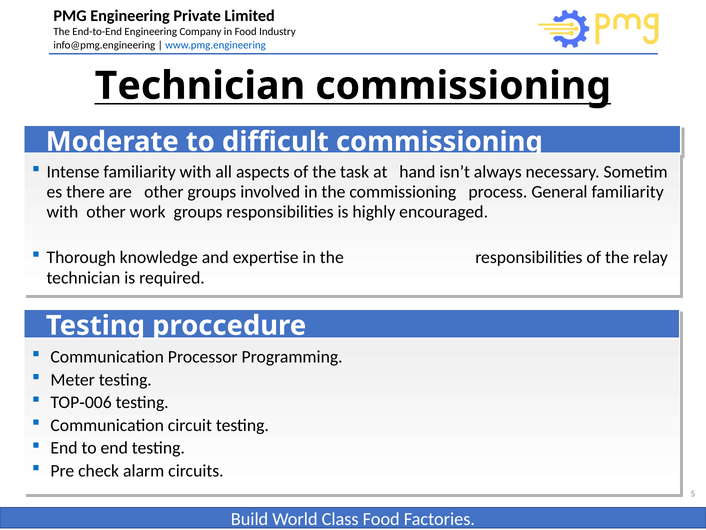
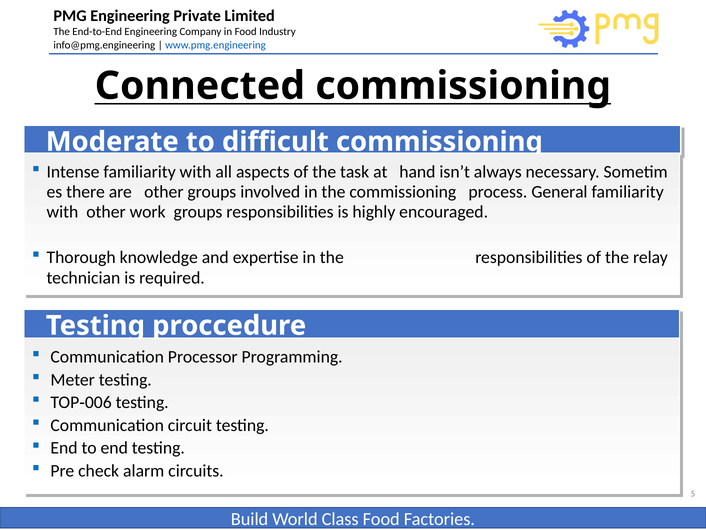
Technician: Technician -> Connected (200, 86)
